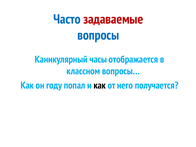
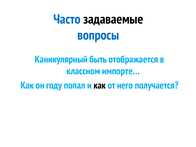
задаваемые colour: red -> black (113, 19)
часы: часы -> быть (98, 59)
вопросы…: вопросы… -> импорте… (121, 71)
